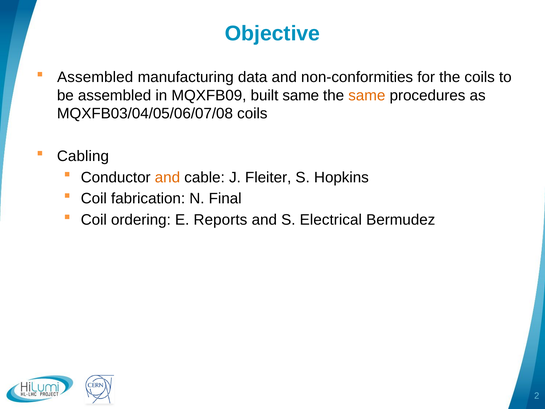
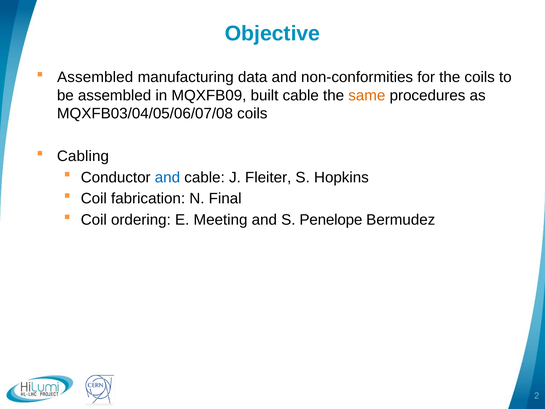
built same: same -> cable (301, 95)
and colour: orange -> blue (167, 177)
Reports: Reports -> Meeting (220, 220)
Electrical: Electrical -> Penelope (331, 220)
